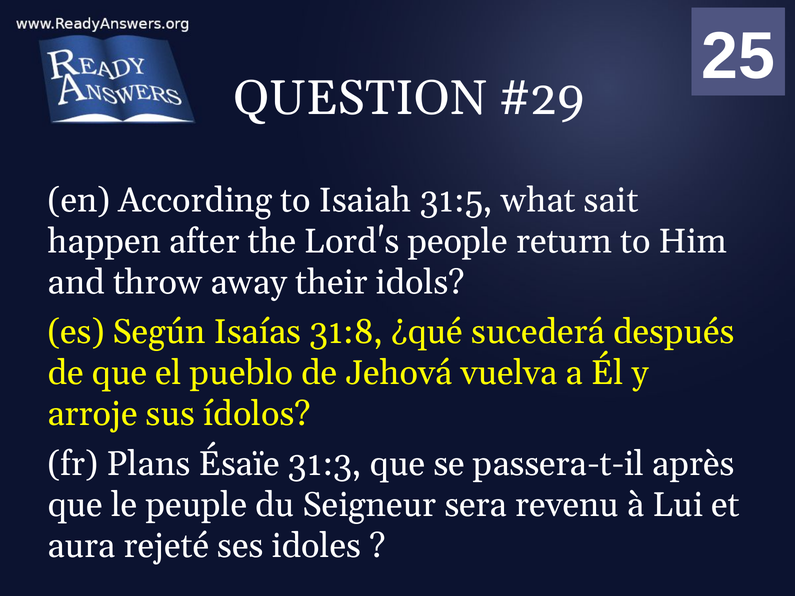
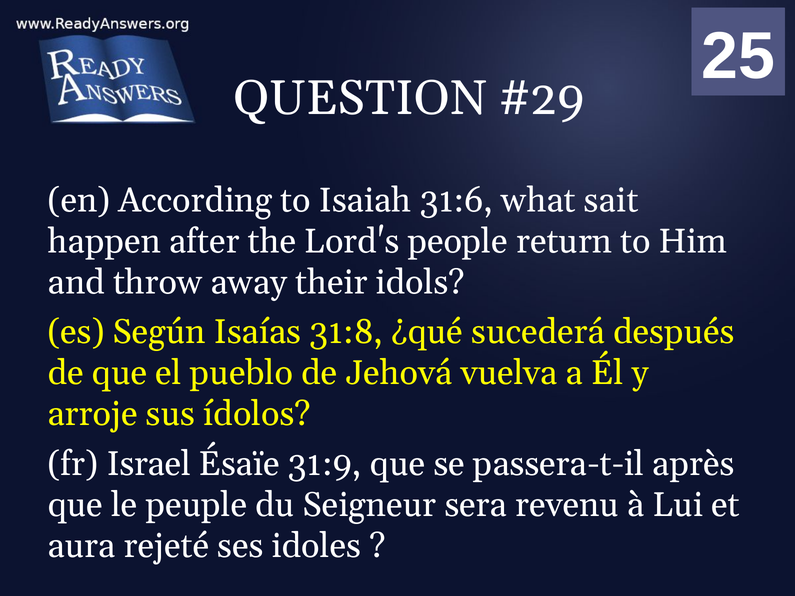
31:5: 31:5 -> 31:6 (456, 200)
Plans: Plans -> Israel (149, 464)
31:3: 31:3 -> 31:9 (325, 464)
